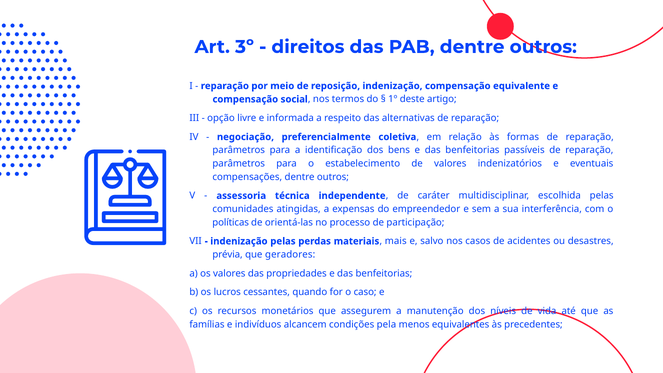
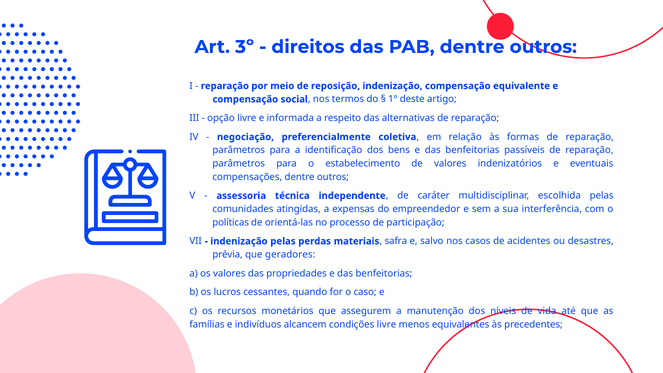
mais: mais -> safra (396, 241)
condições pela: pela -> livre (386, 324)
